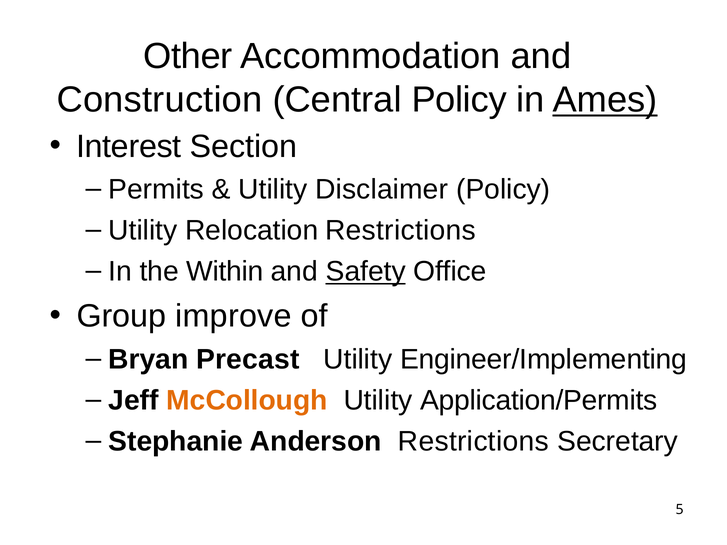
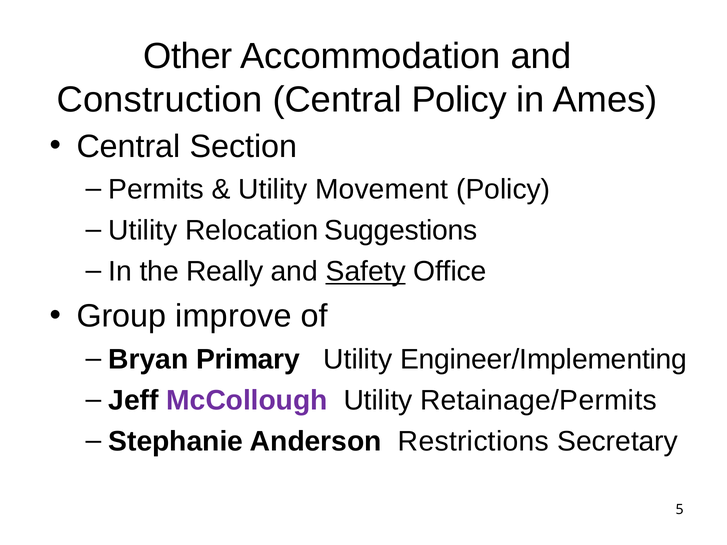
Ames underline: present -> none (605, 100)
Interest: Interest -> Central (129, 147)
Disclaimer: Disclaimer -> Movement (382, 190)
Relocation Restrictions: Restrictions -> Suggestions (401, 231)
Within: Within -> Really (225, 272)
Precast: Precast -> Primary (248, 360)
McCollough colour: orange -> purple (247, 401)
Application/Permits: Application/Permits -> Retainage/Permits (538, 401)
